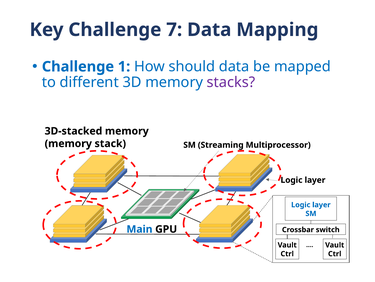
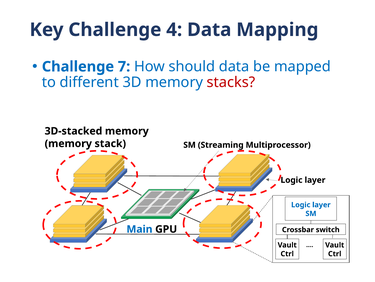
7: 7 -> 4 (174, 30)
1: 1 -> 7 (124, 66)
stacks colour: purple -> red (231, 82)
